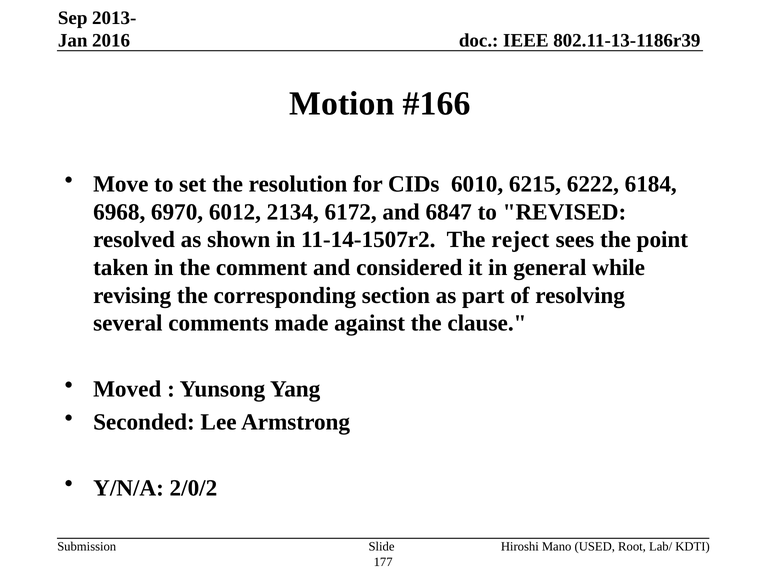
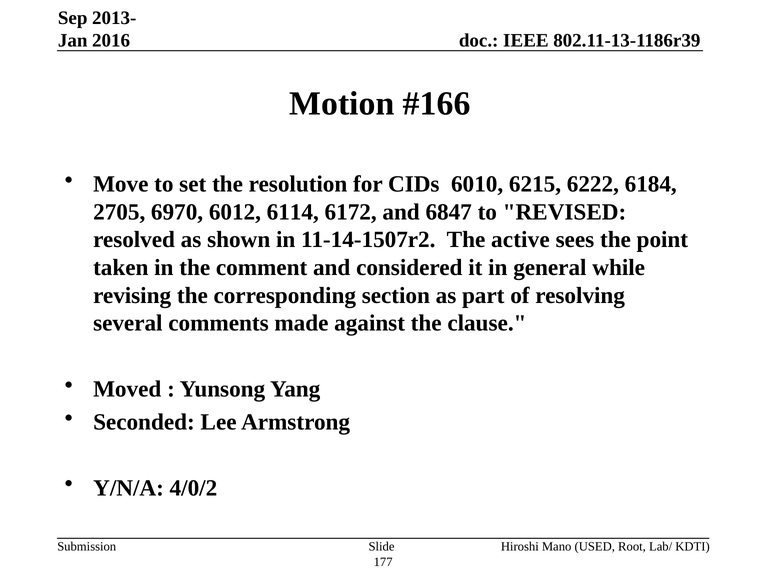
6968: 6968 -> 2705 (119, 212)
2134: 2134 -> 6114 (293, 212)
reject: reject -> active (520, 240)
2/0/2: 2/0/2 -> 4/0/2 (193, 488)
